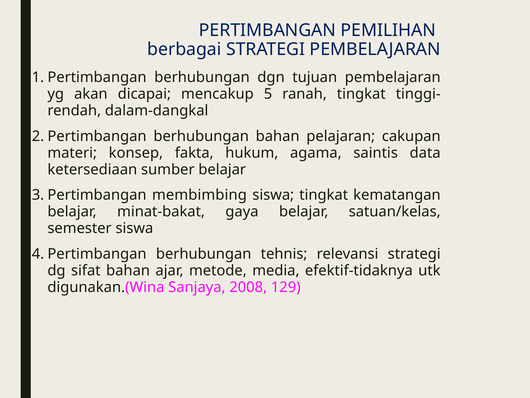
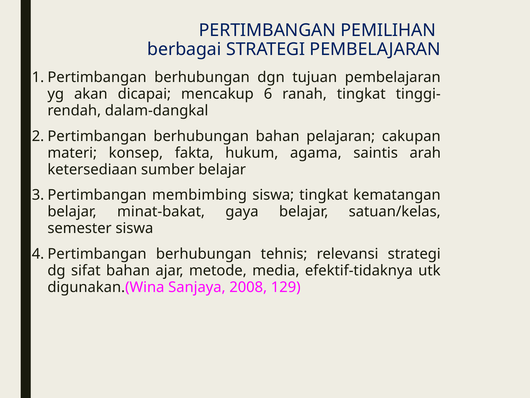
5: 5 -> 6 (268, 94)
data: data -> arah (425, 153)
